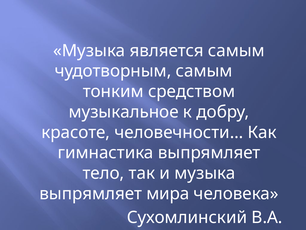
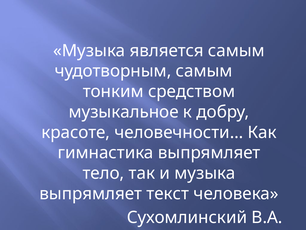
мира: мира -> текст (168, 193)
